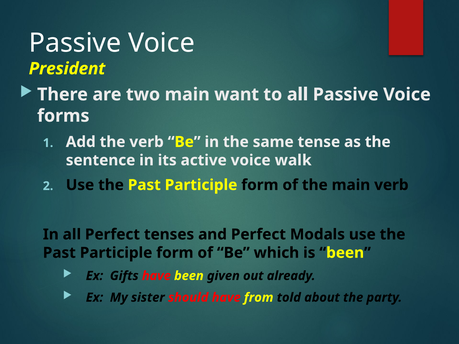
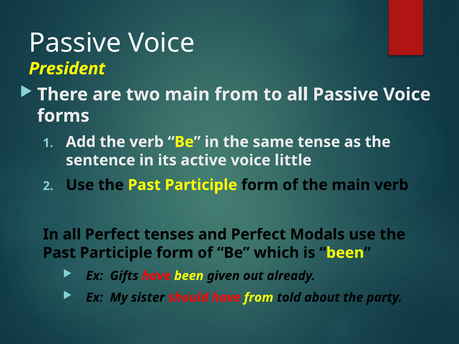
main want: want -> from (236, 95)
walk: walk -> little (293, 160)
